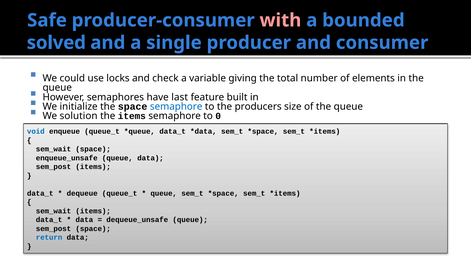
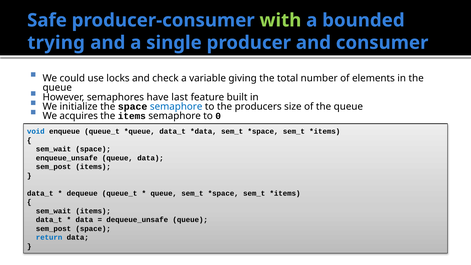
with colour: pink -> light green (280, 20)
solved: solved -> trying (56, 43)
solution: solution -> acquires (79, 116)
